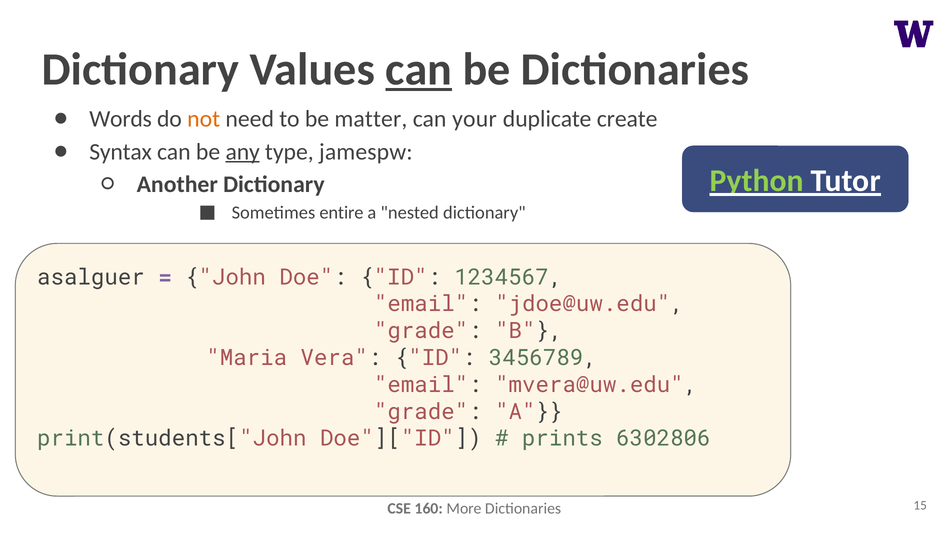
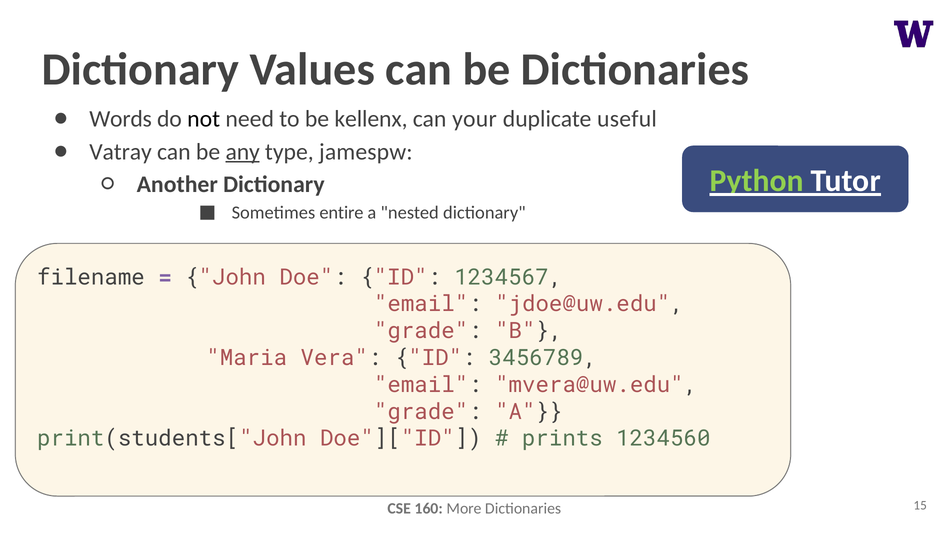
can underline: present -> none (419, 70)
not colour: orange -> black (204, 119)
matter: matter -> kellenx (371, 119)
create: create -> useful (627, 119)
Syntax: Syntax -> Vatray (121, 152)
asalguer: asalguer -> filename (91, 277)
6302806: 6302806 -> 1234560 (663, 438)
